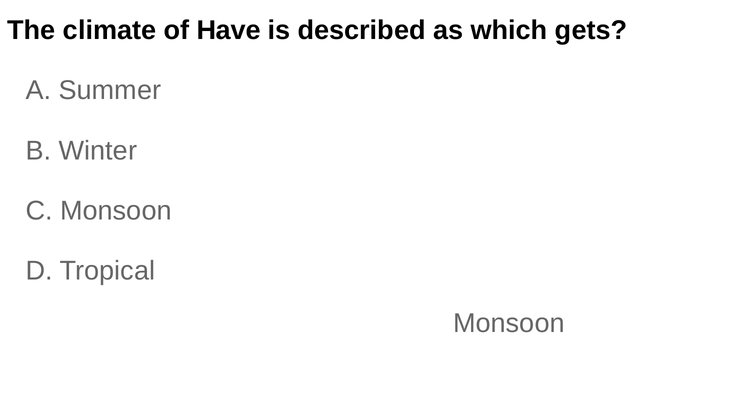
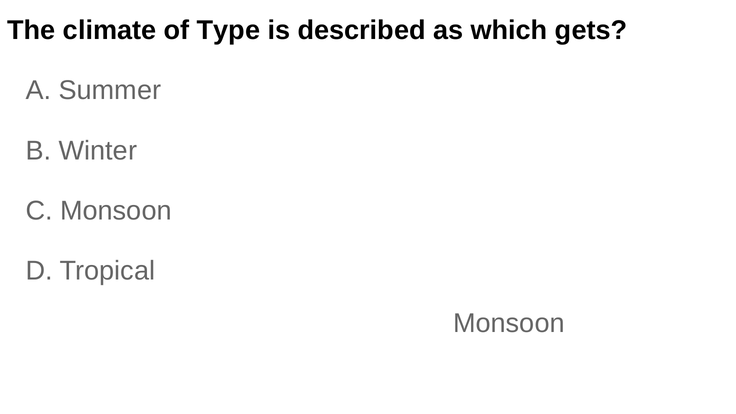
Have: Have -> Type (228, 30)
